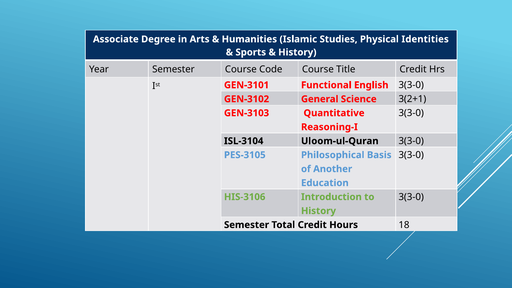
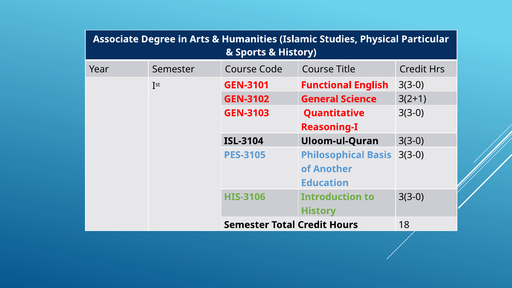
Identities: Identities -> Particular (425, 39)
